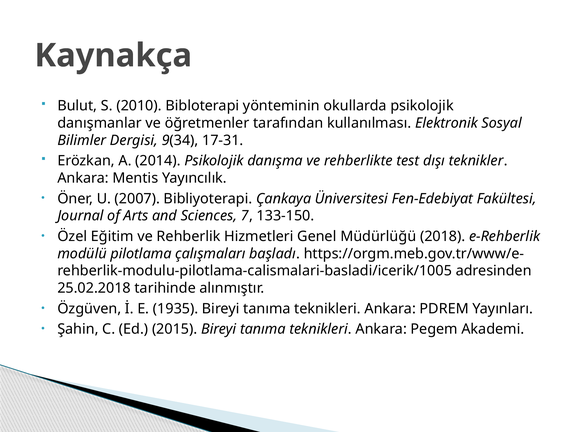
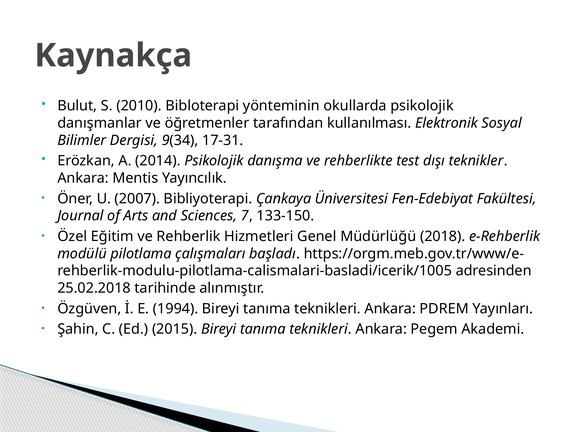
1935: 1935 -> 1994 (176, 308)
